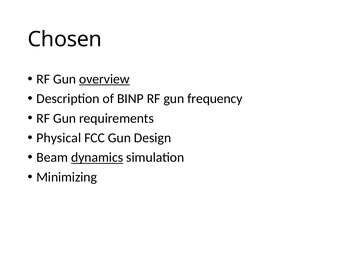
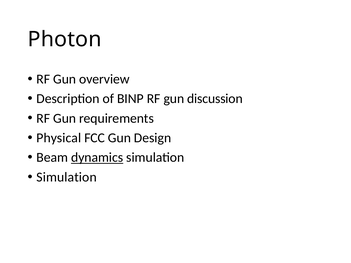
Chosen: Chosen -> Photon (65, 39)
overview underline: present -> none (104, 79)
frequency: frequency -> discussion (215, 99)
Minimizing: Minimizing -> Simulation (67, 177)
